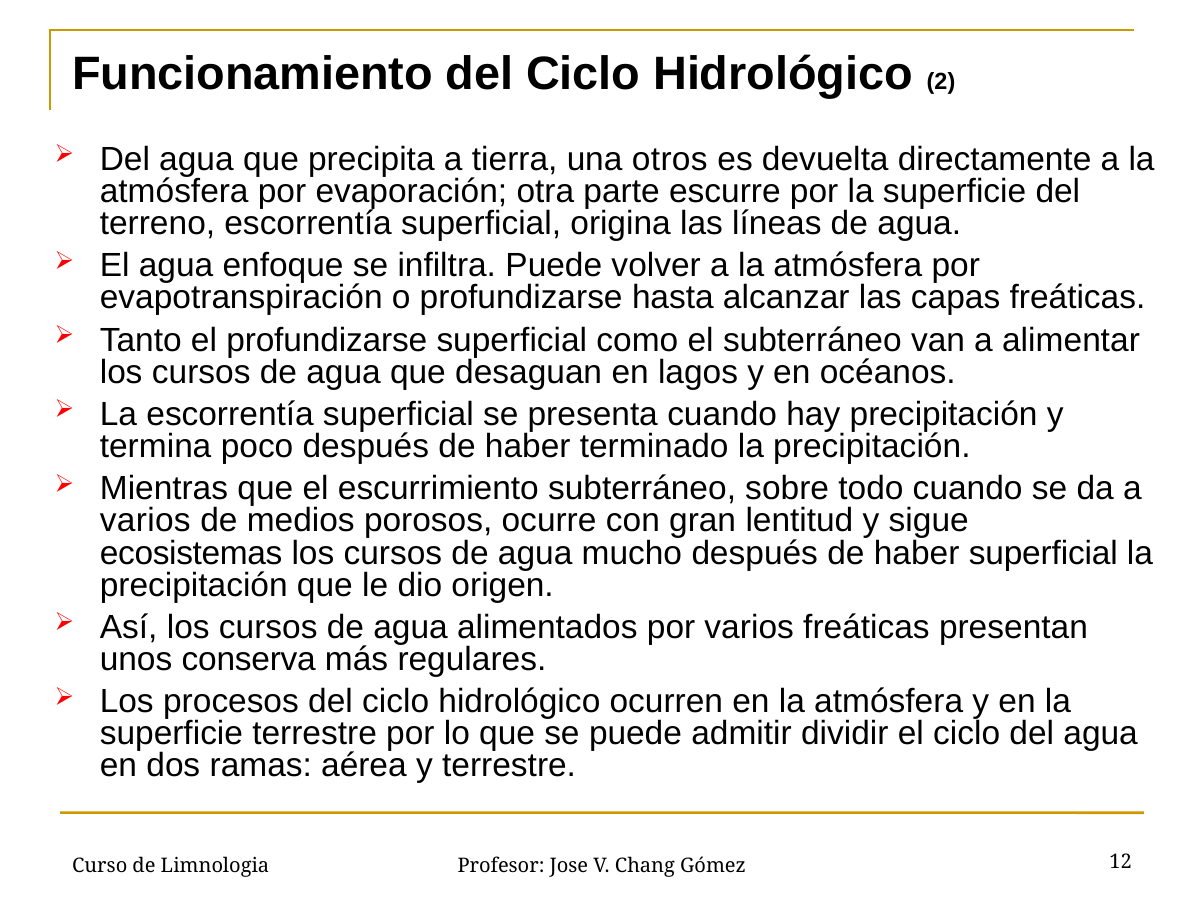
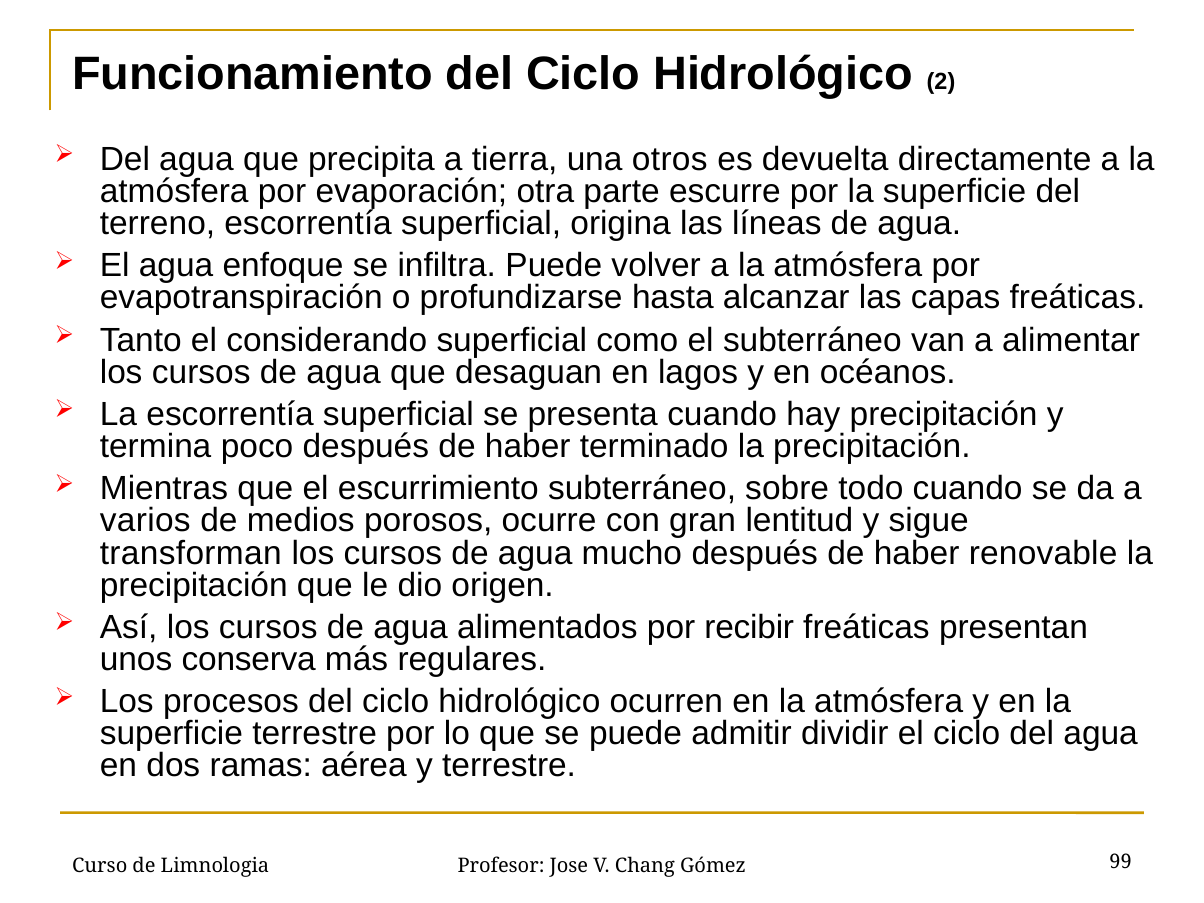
el profundizarse: profundizarse -> considerando (327, 340)
ecosistemas: ecosistemas -> transforman (191, 553)
haber superficial: superficial -> renovable (1043, 553)
por varios: varios -> recibir (749, 627)
12: 12 -> 99 (1121, 862)
